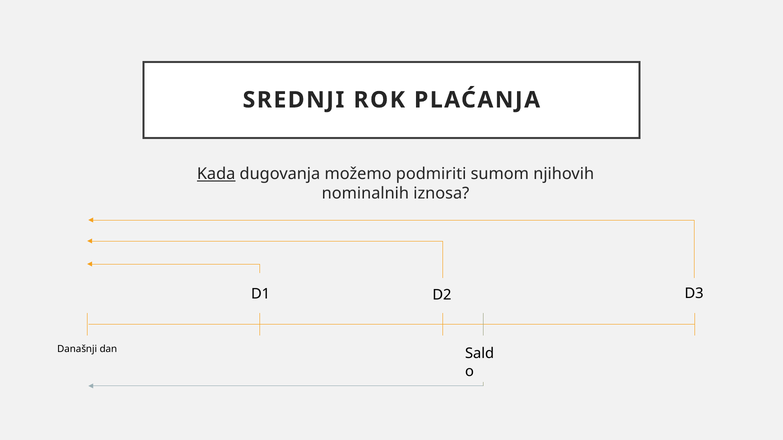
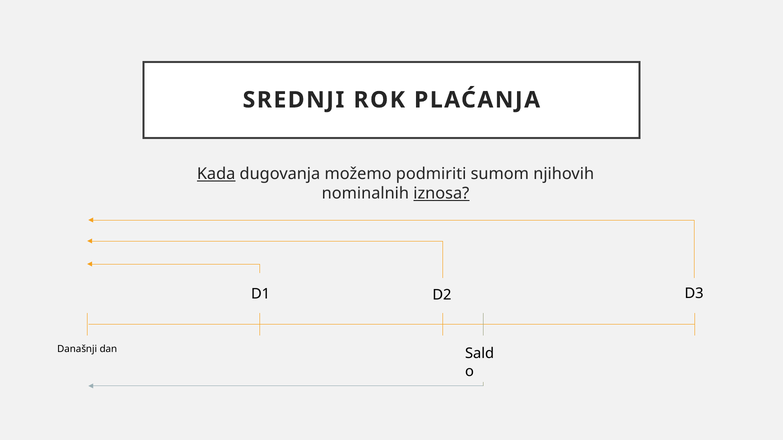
iznosa underline: none -> present (441, 194)
